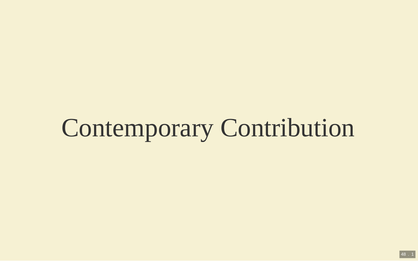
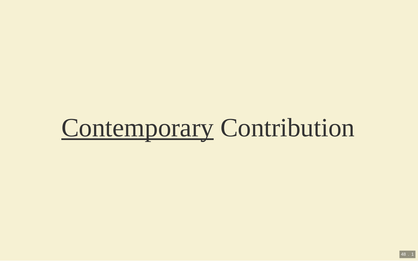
Contemporary underline: none -> present (138, 128)
